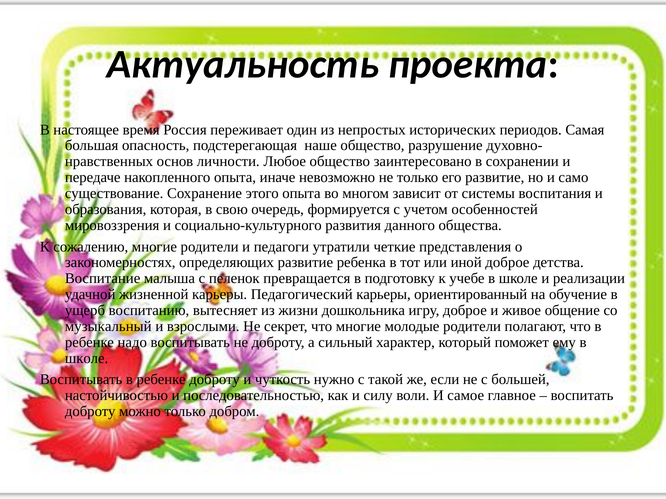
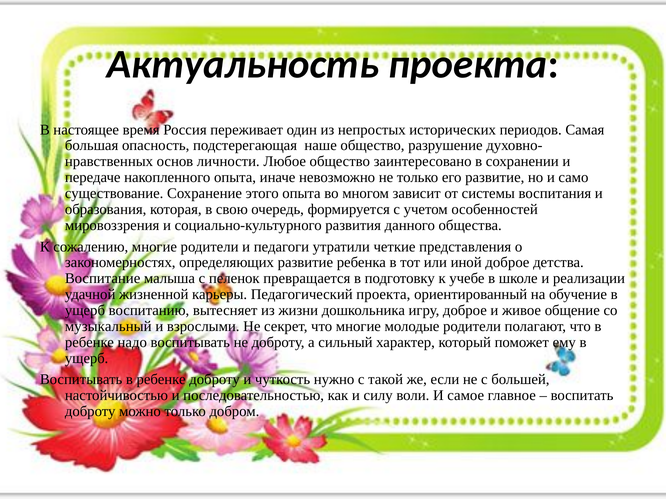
Педагогический карьеры: карьеры -> проекта (383, 295)
школе: школе -> ущерб (87, 359)
